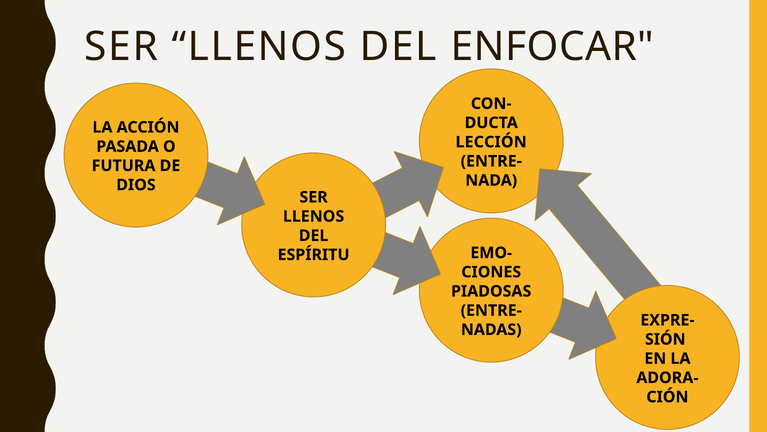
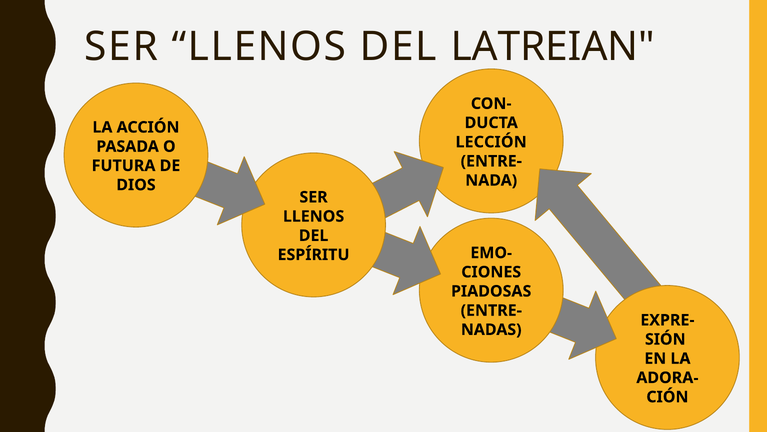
ENFOCAR: ENFOCAR -> LATREIAN (553, 47)
